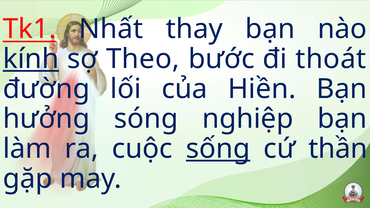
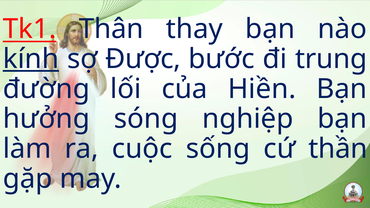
Nhất: Nhất -> Thân (111, 29)
Theo: Theo -> Được (143, 59)
thoát: thoát -> trung (331, 59)
sống underline: present -> none (218, 149)
